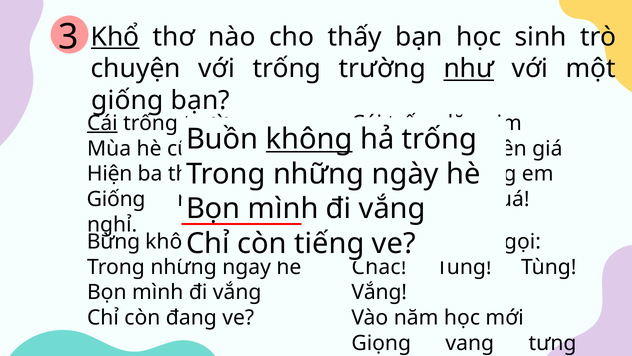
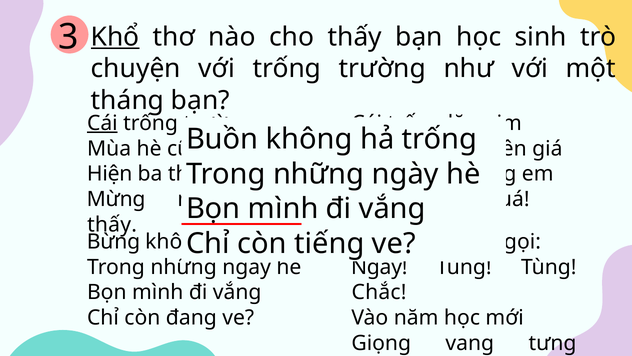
như underline: present -> none (469, 69)
giống: giống -> tháng (128, 100)
không underline: present -> none (309, 139)
Giống: Giống -> Mừng (116, 199)
nghỉ: nghỉ -> thấy (112, 225)
Chắc: Chắc -> Ngày (379, 267)
Vắng: Vắng -> Chắc (379, 293)
